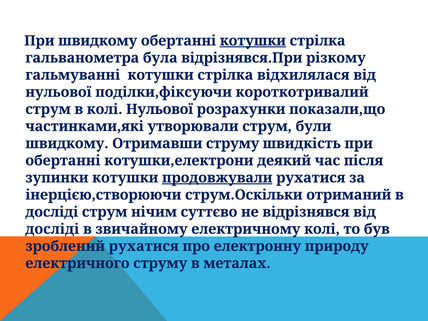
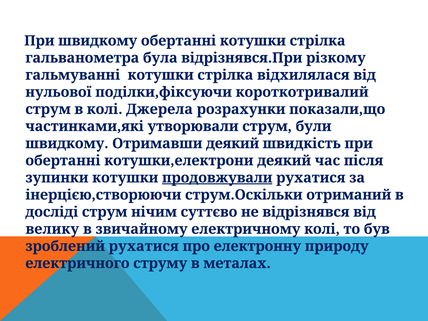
котушки underline: present -> none (253, 41)
колі Нульової: Нульової -> Джерела (159, 109)
Отримавши струму: струму -> деякий (233, 143)
досліді: досліді -> велику (52, 229)
